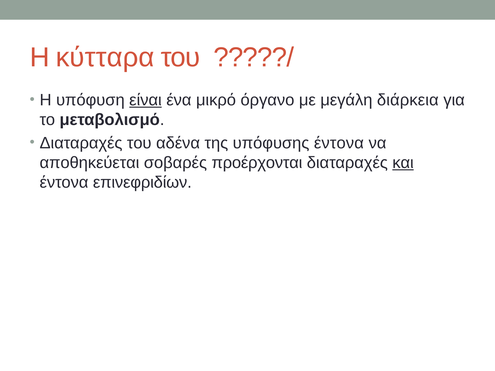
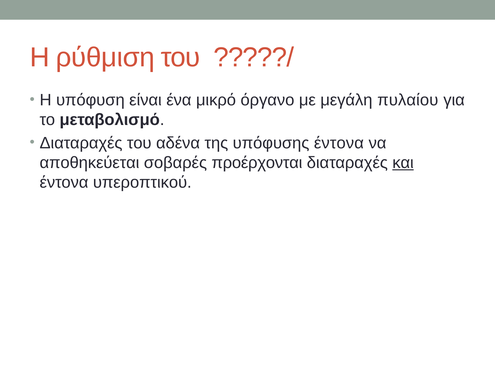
κύτταρα: κύτταρα -> ρύθμιση (105, 58)
είναι underline: present -> none (145, 100)
διάρκεια: διάρκεια -> πυλαίου (408, 100)
επινεφριδίων: επινεφριδίων -> υπεροπτικού (142, 183)
